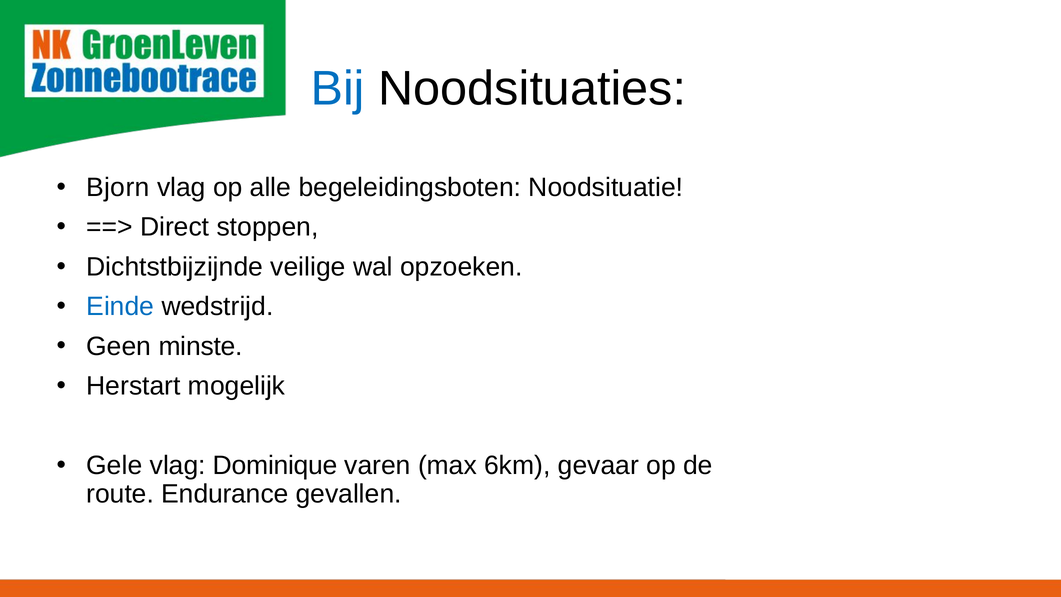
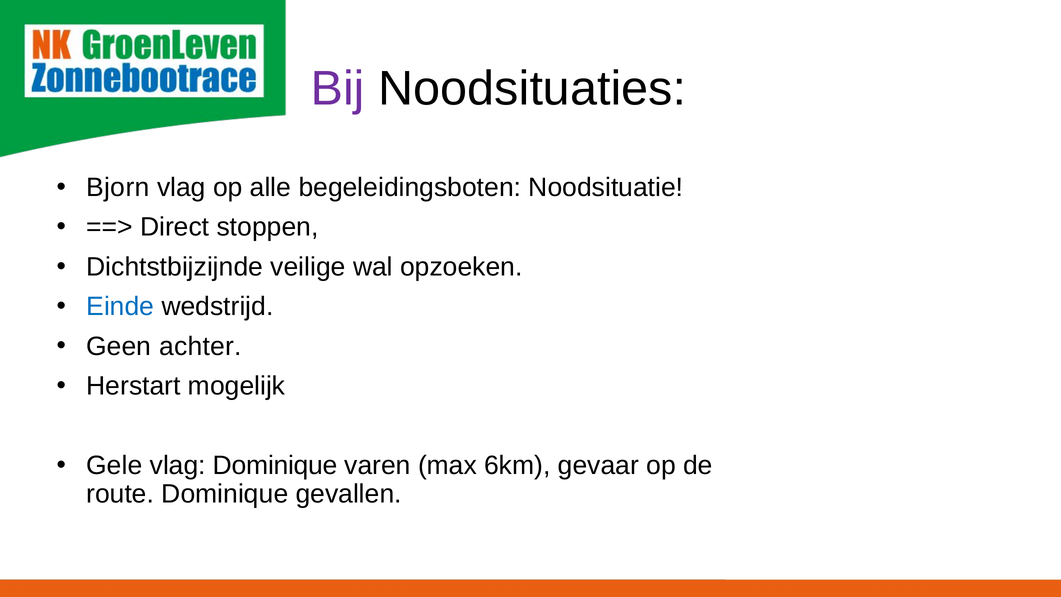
Bij colour: blue -> purple (338, 89)
minste: minste -> achter (200, 346)
route Endurance: Endurance -> Dominique (225, 494)
